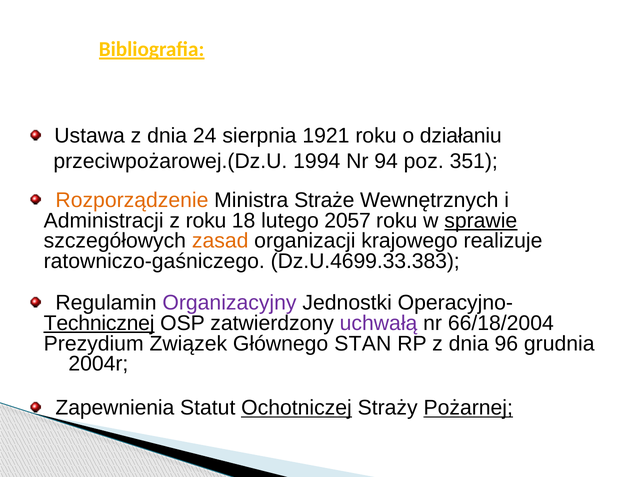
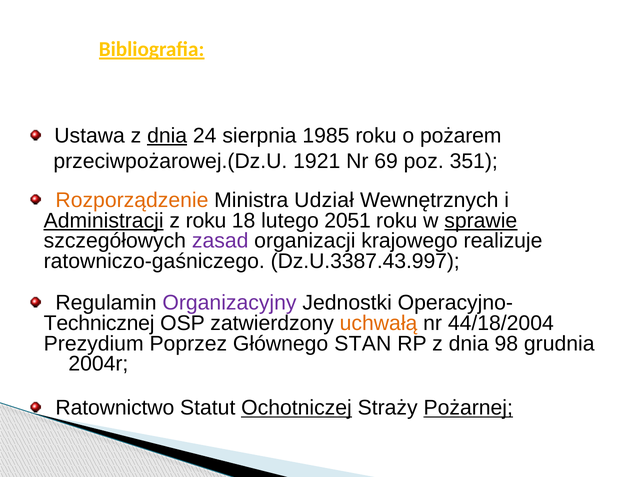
dnia underline: none -> present (167, 136)
1921: 1921 -> 1985 (326, 136)
działaniu: działaniu -> pożarem (461, 136)
1994: 1994 -> 1921 (317, 161)
94: 94 -> 69 (386, 161)
Straże: Straże -> Udział (324, 200)
Administracji underline: none -> present (104, 220)
2057: 2057 -> 2051 (348, 220)
zasad colour: orange -> purple (220, 241)
Dz.U.4699.33.383: Dz.U.4699.33.383 -> Dz.U.3387.43.997 (365, 261)
Technicznej underline: present -> none (99, 323)
uchwałą colour: purple -> orange (379, 323)
66/18/2004: 66/18/2004 -> 44/18/2004 (501, 323)
Związek: Związek -> Poprzez (188, 343)
96: 96 -> 98 (506, 343)
Zapewnienia: Zapewnienia -> Ratownictwo (115, 407)
